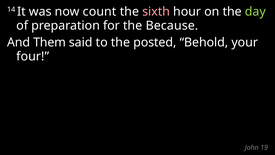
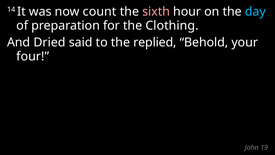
day colour: light green -> light blue (255, 12)
Because: Because -> Clothing (172, 26)
Them: Them -> Dried (49, 42)
posted: posted -> replied (155, 42)
